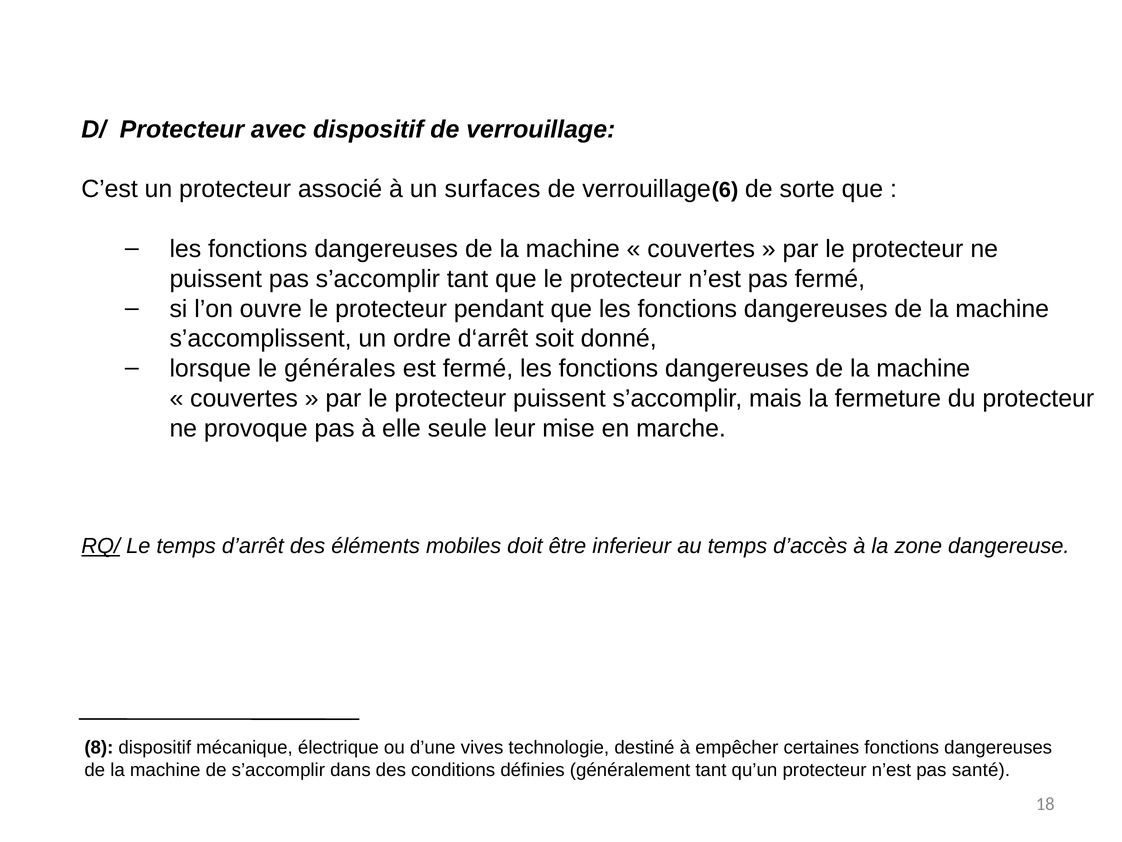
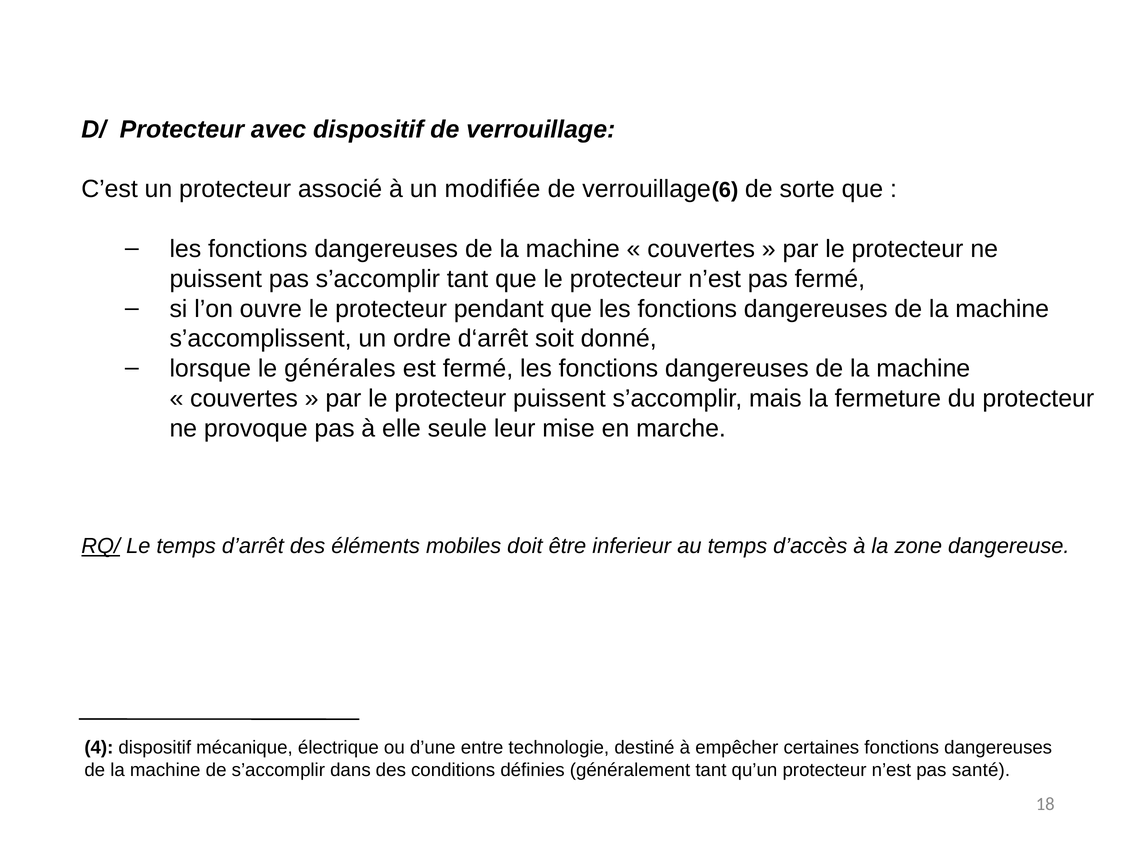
surfaces: surfaces -> modifiée (492, 189)
8: 8 -> 4 (99, 747)
vives: vives -> entre (482, 747)
